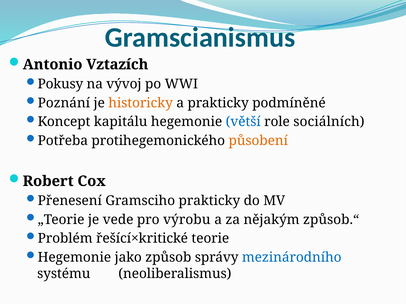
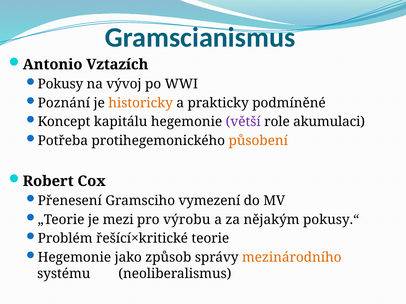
větší colour: blue -> purple (243, 122)
sociálních: sociálních -> akumulaci (329, 122)
Gramsciho prakticky: prakticky -> vymezení (209, 201)
vede: vede -> mezi (118, 220)
způsob.“: způsob.“ -> pokusy.“ (331, 220)
mezinárodního colour: blue -> orange (292, 258)
